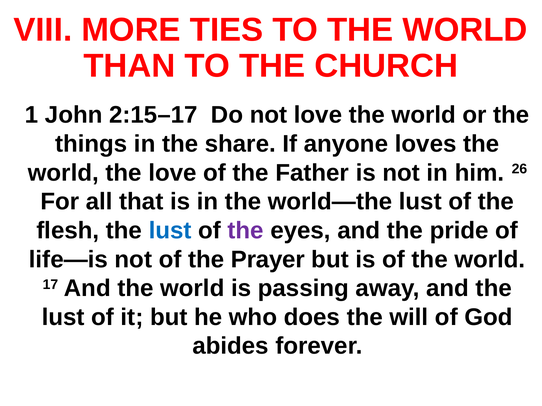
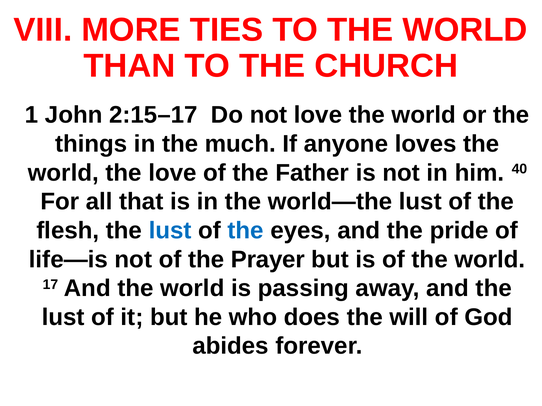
share: share -> much (240, 144)
26: 26 -> 40 (519, 169)
the colour: purple -> blue (246, 231)
